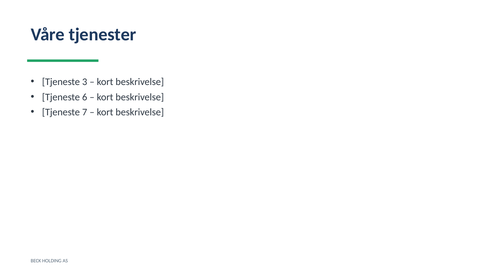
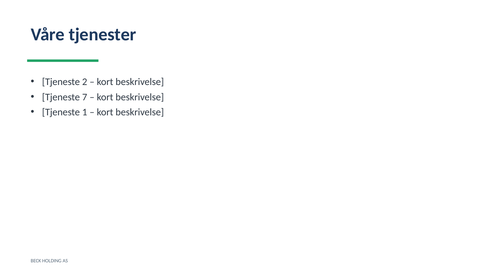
3: 3 -> 2 (85, 82)
6: 6 -> 7 (85, 97)
7: 7 -> 1 (85, 112)
